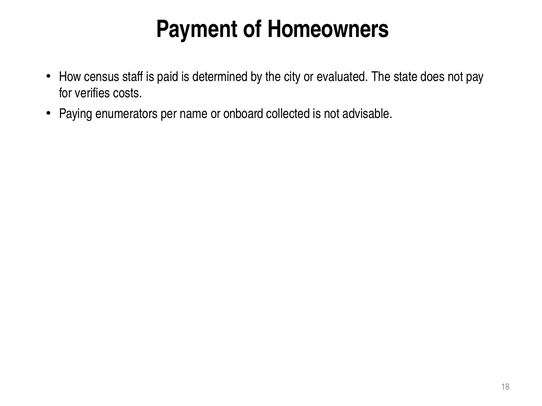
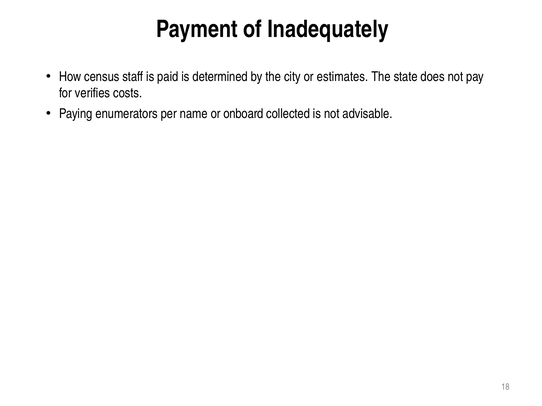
Homeowners: Homeowners -> Inadequately (328, 29)
evaluated: evaluated -> estimates (342, 77)
